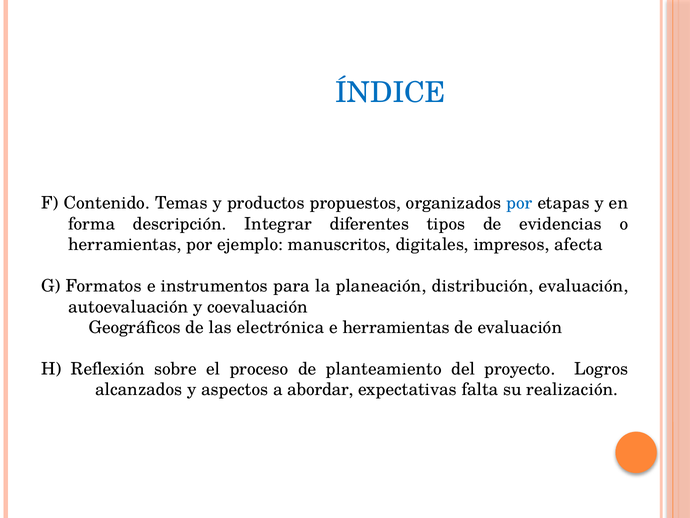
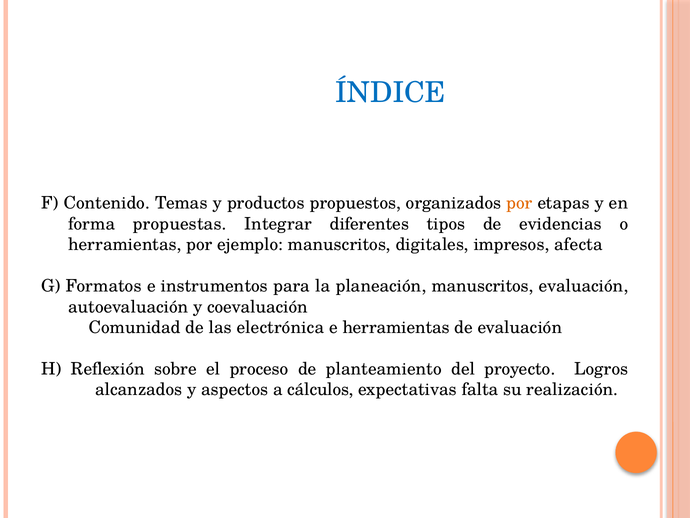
por colour: blue -> orange (519, 203)
descripción: descripción -> propuestas (180, 224)
planeación distribución: distribución -> manuscritos (483, 286)
Geográficos: Geográficos -> Comunidad (135, 327)
abordar: abordar -> cálculos (321, 389)
